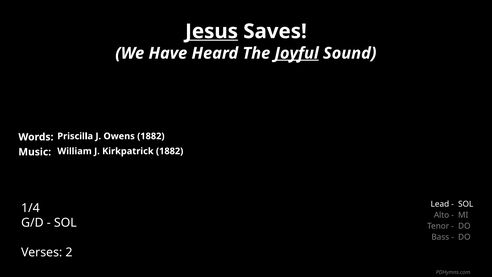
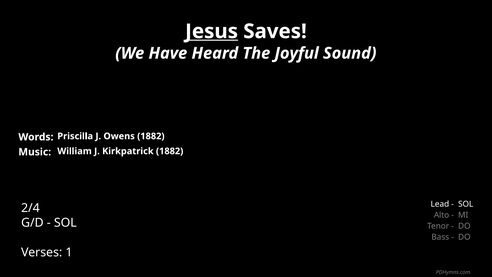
Joyful underline: present -> none (297, 53)
1/4: 1/4 -> 2/4 (30, 208)
2: 2 -> 1 (69, 252)
